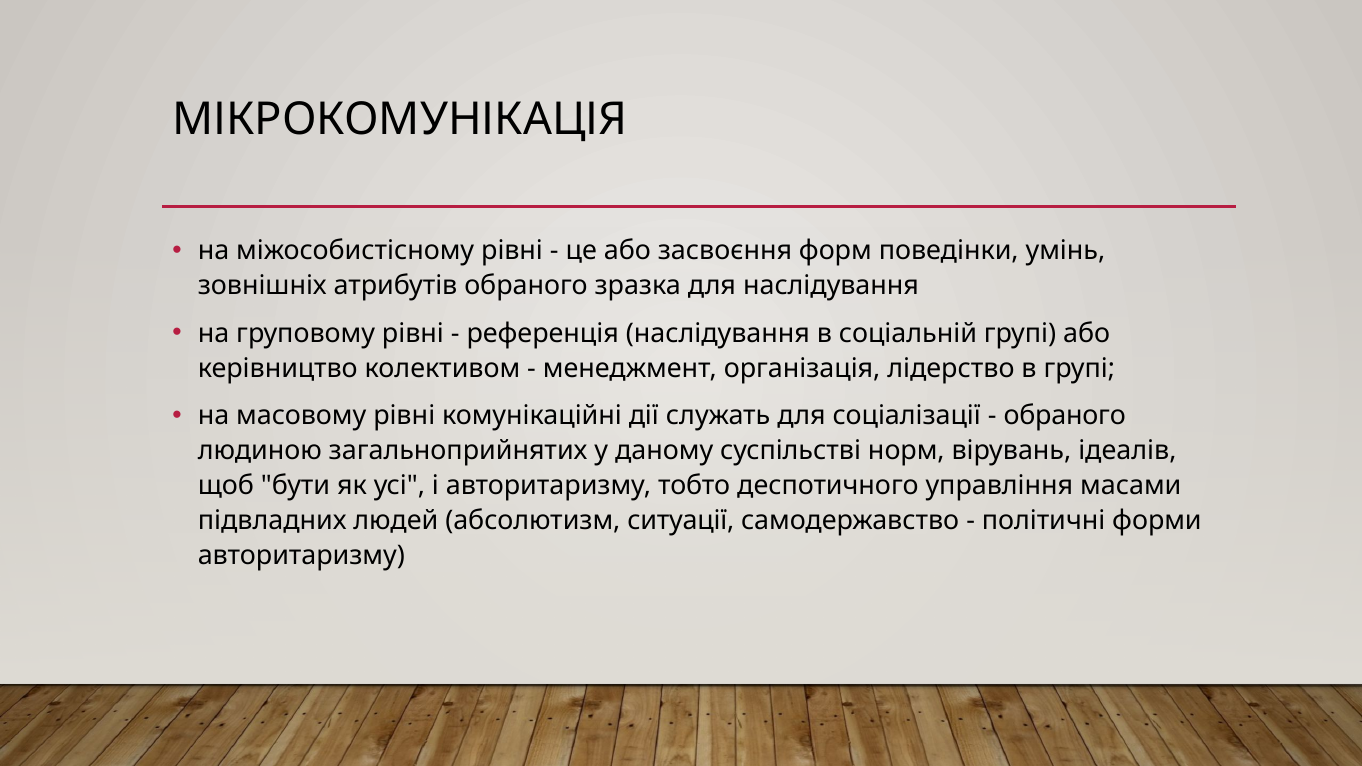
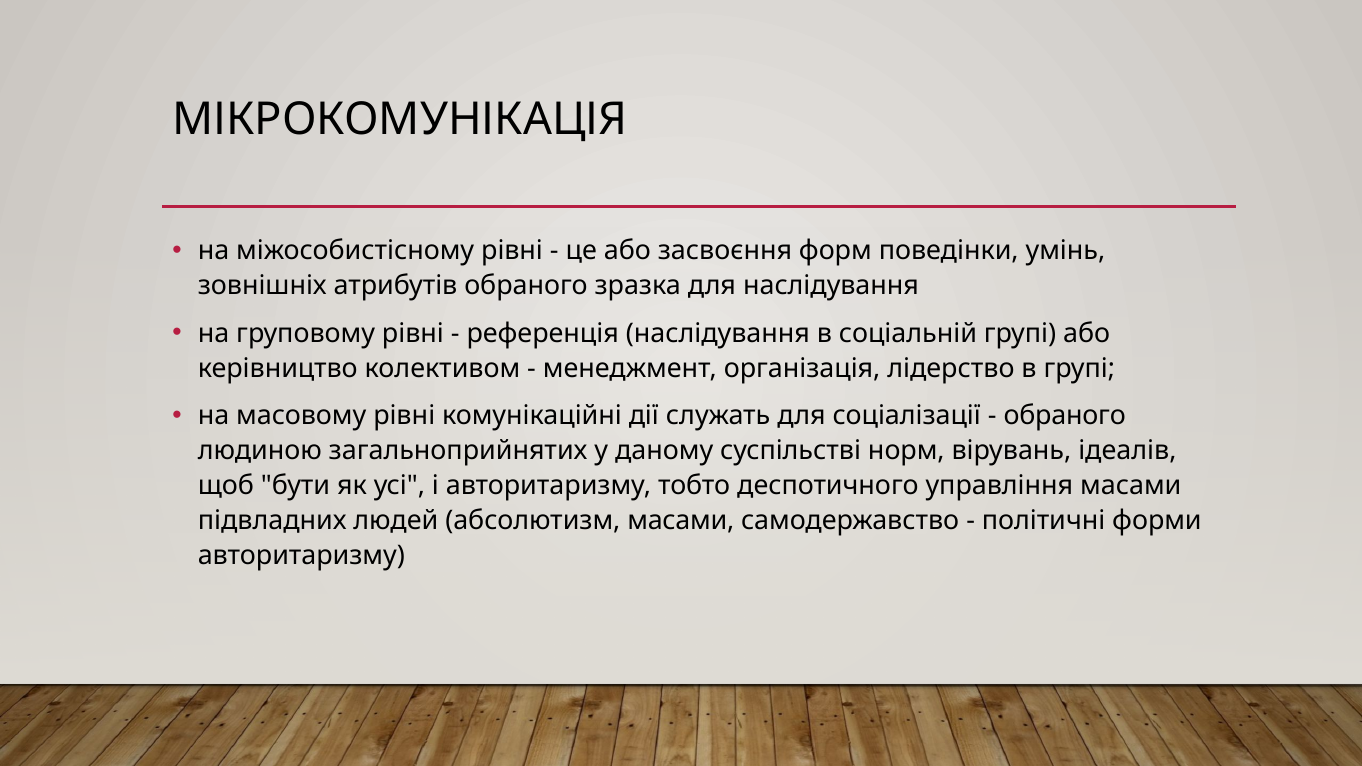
абсолютизм ситуації: ситуації -> масами (681, 521)
